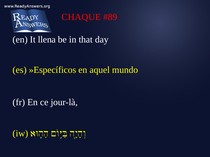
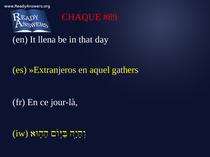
»Específicos: »Específicos -> »Extranjeros (53, 70)
mundo: mundo -> gathers (125, 70)
